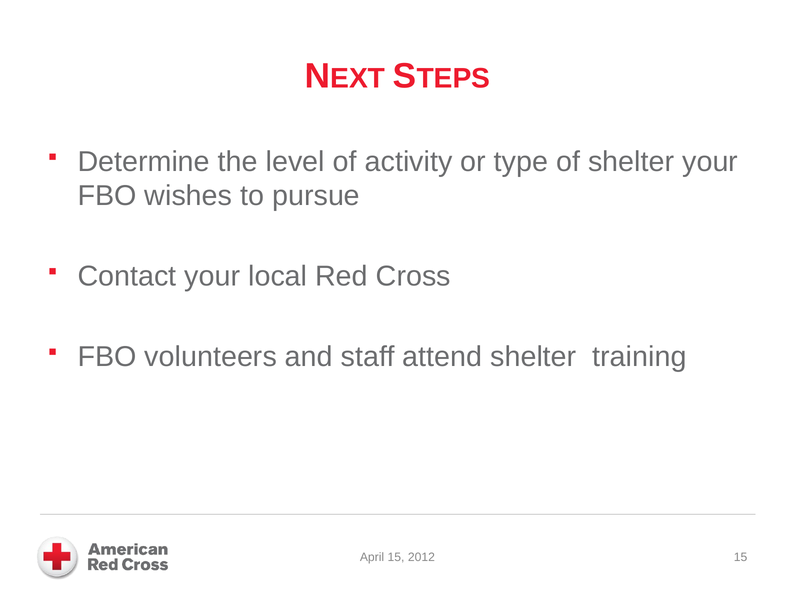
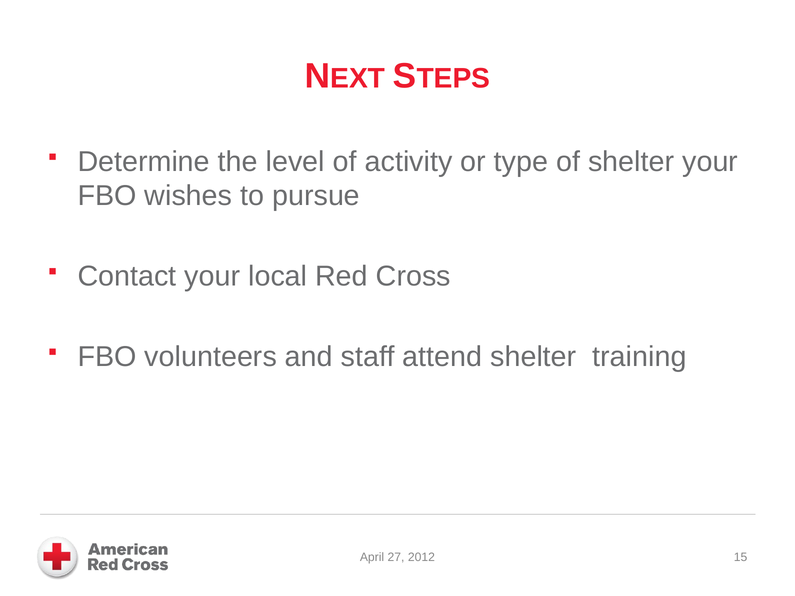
April 15: 15 -> 27 (396, 558)
